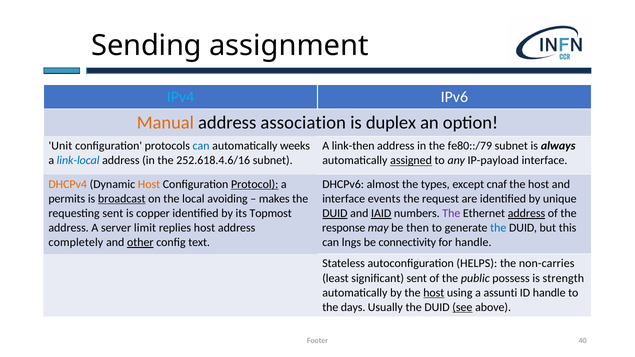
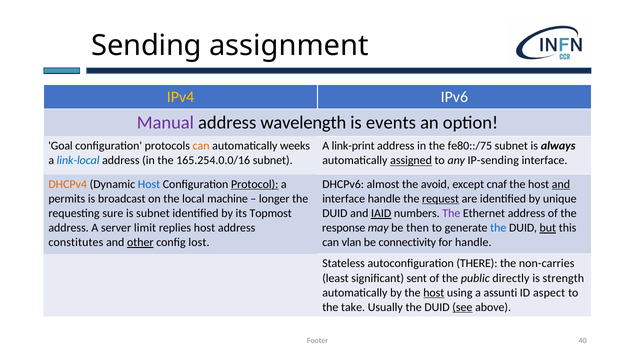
IPv4 colour: light blue -> yellow (181, 97)
Manual colour: orange -> purple (165, 123)
association: association -> wavelength (303, 123)
duplex: duplex -> events (391, 123)
Unit: Unit -> Goal (61, 146)
can colour: blue -> orange (201, 146)
link-then: link-then -> link-print (353, 146)
fe80::/79: fe80::/79 -> fe80::/75 (470, 146)
252.618.4.6/16: 252.618.4.6/16 -> 165.254.0.0/16 (213, 161)
IP-payload: IP-payload -> IP-sending (493, 161)
Host colour: orange -> blue (149, 184)
types: types -> avoid (435, 184)
and underline: none -> present (561, 184)
broadcast underline: present -> none (122, 199)
avoiding: avoiding -> machine (227, 199)
makes: makes -> longer (274, 199)
interface events: events -> handle (384, 199)
request underline: none -> present (441, 199)
requesting sent: sent -> sure (113, 213)
is copper: copper -> subnet (153, 213)
DUID underline: present -> none (335, 213)
address underline: present -> none (526, 213)
but underline: none -> present (548, 228)
completely: completely -> constitutes (76, 242)
text: text -> lost (199, 242)
lngs: lngs -> vlan (351, 242)
HELPS: HELPS -> THERE (477, 264)
possess: possess -> directly (511, 278)
ID handle: handle -> aspect (549, 293)
days: days -> take (353, 307)
